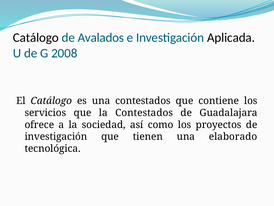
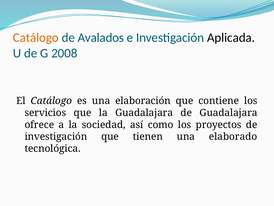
Catálogo colour: black -> orange (36, 38)
una contestados: contestados -> elaboración (143, 101)
la Contestados: Contestados -> Guadalajara (144, 113)
